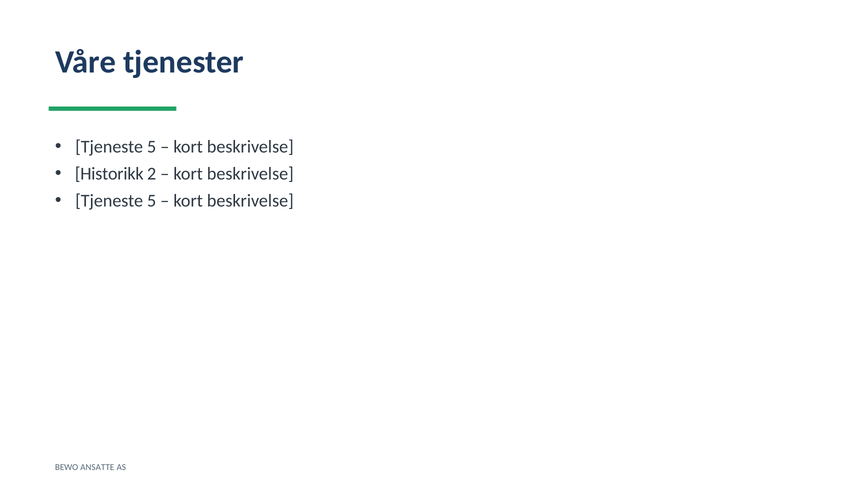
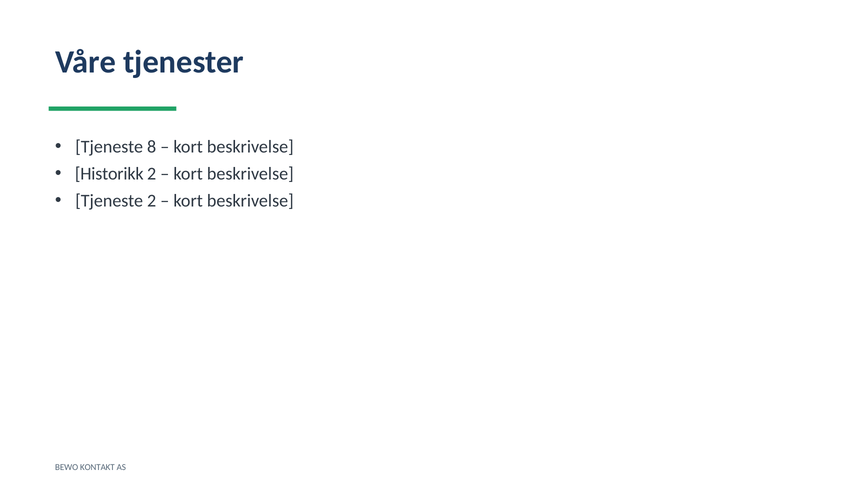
5: 5 -> 8 (152, 147)
5: 5 -> 2 (152, 201)
ANSATTE: ANSATTE -> KONTAKT (97, 467)
